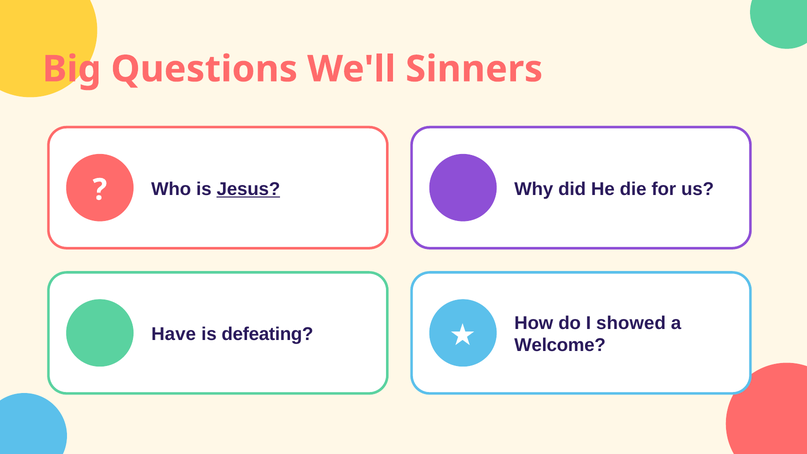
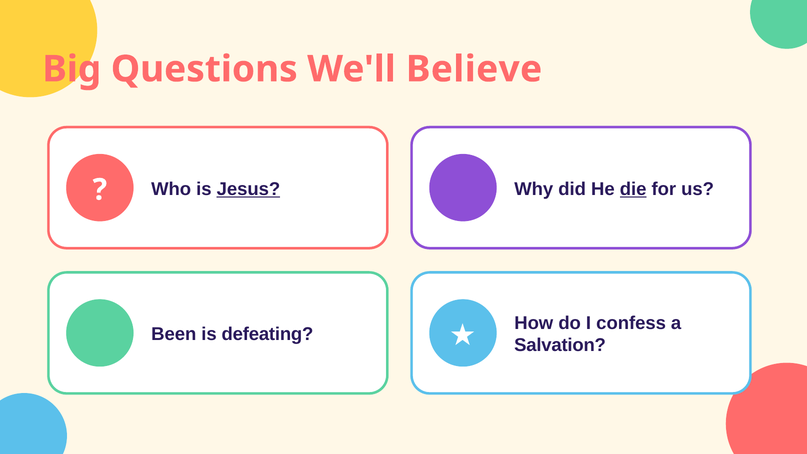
Sinners: Sinners -> Believe (474, 69)
die underline: none -> present (633, 189)
Have: Have -> Been (174, 334)
showed: showed -> confess (631, 323)
Welcome: Welcome -> Salvation (560, 345)
